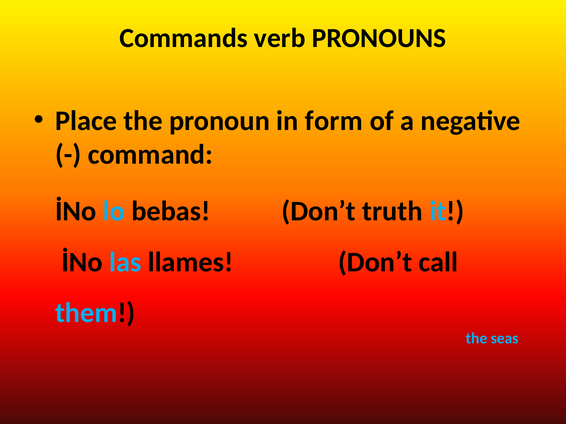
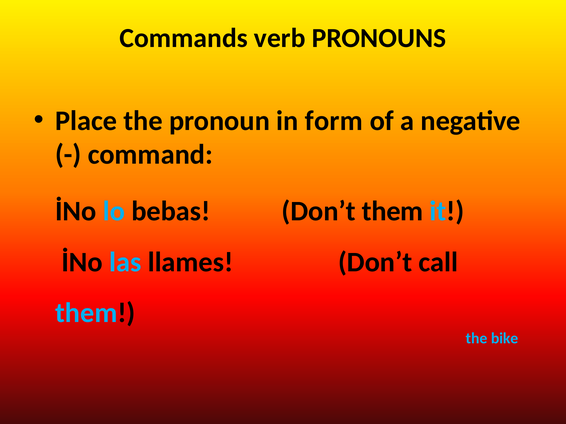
Don’t truth: truth -> them (393, 211)
seas: seas -> bike (505, 339)
